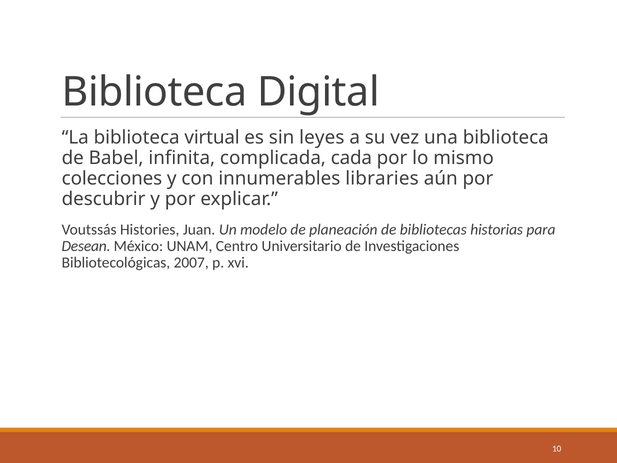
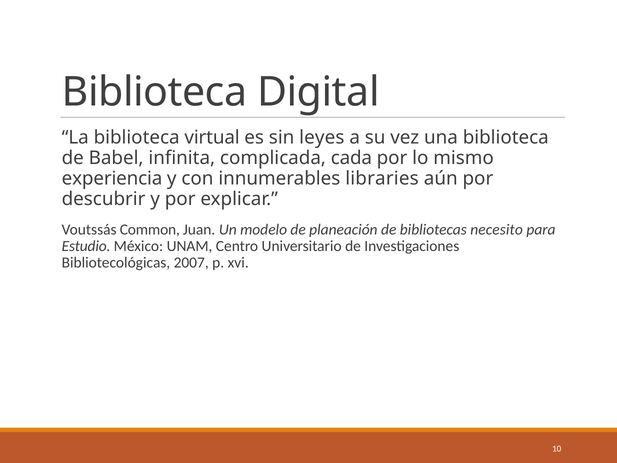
colecciones: colecciones -> experiencia (112, 178)
Histories: Histories -> Common (150, 229)
historias: historias -> necesito (497, 229)
Desean: Desean -> Estudio (86, 246)
